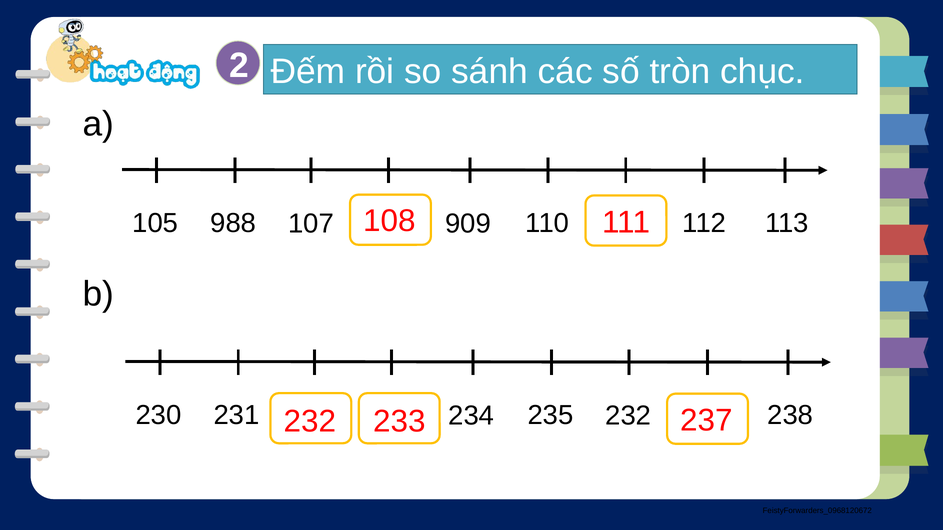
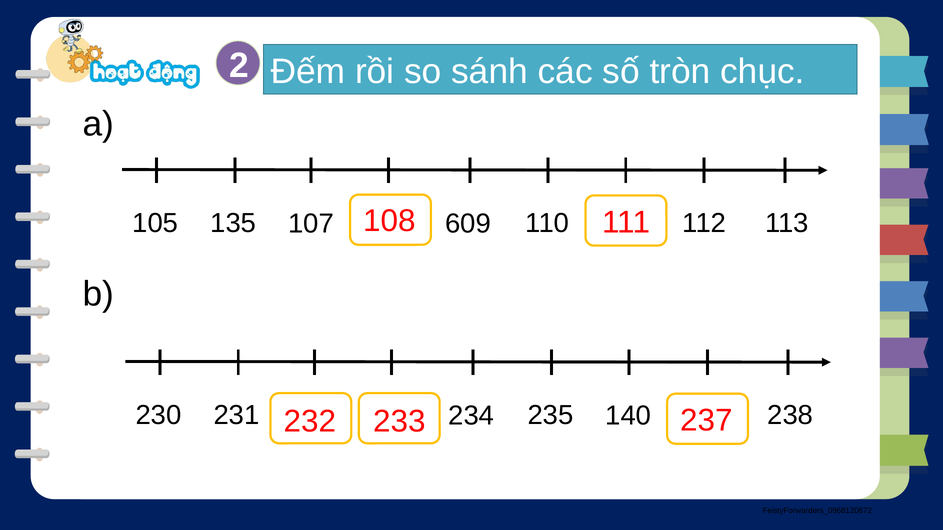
988: 988 -> 135 (233, 224)
909: 909 -> 609 (468, 224)
235 232: 232 -> 140 (628, 416)
